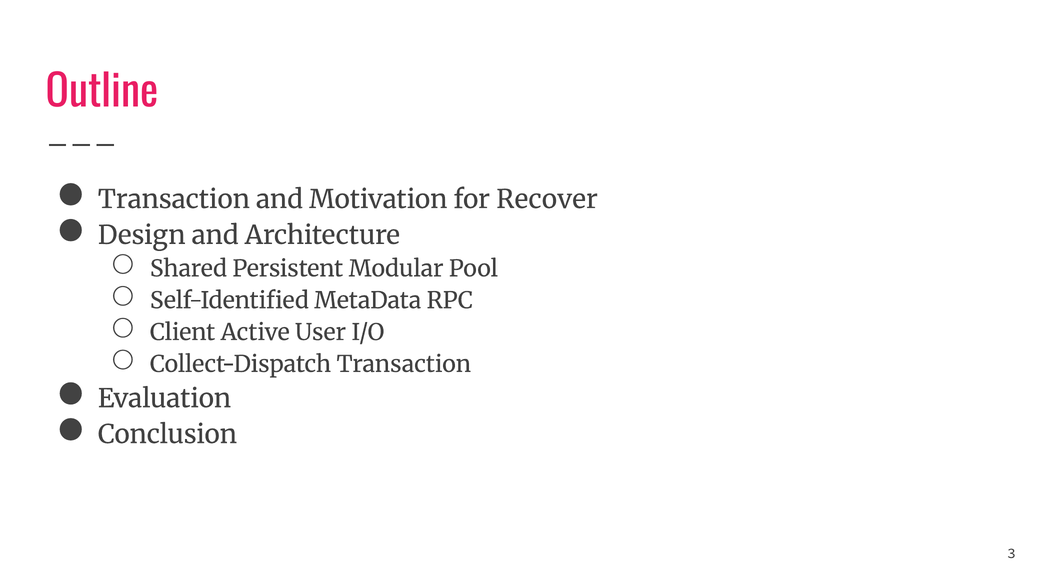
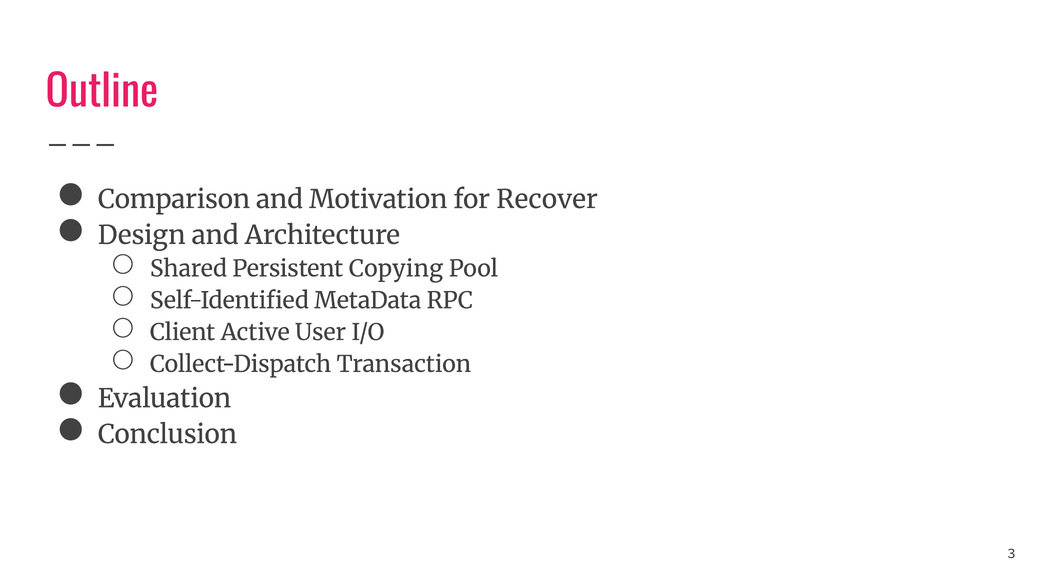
Transaction: Transaction -> Comparison (174, 200)
Modular: Modular -> Copying (396, 269)
